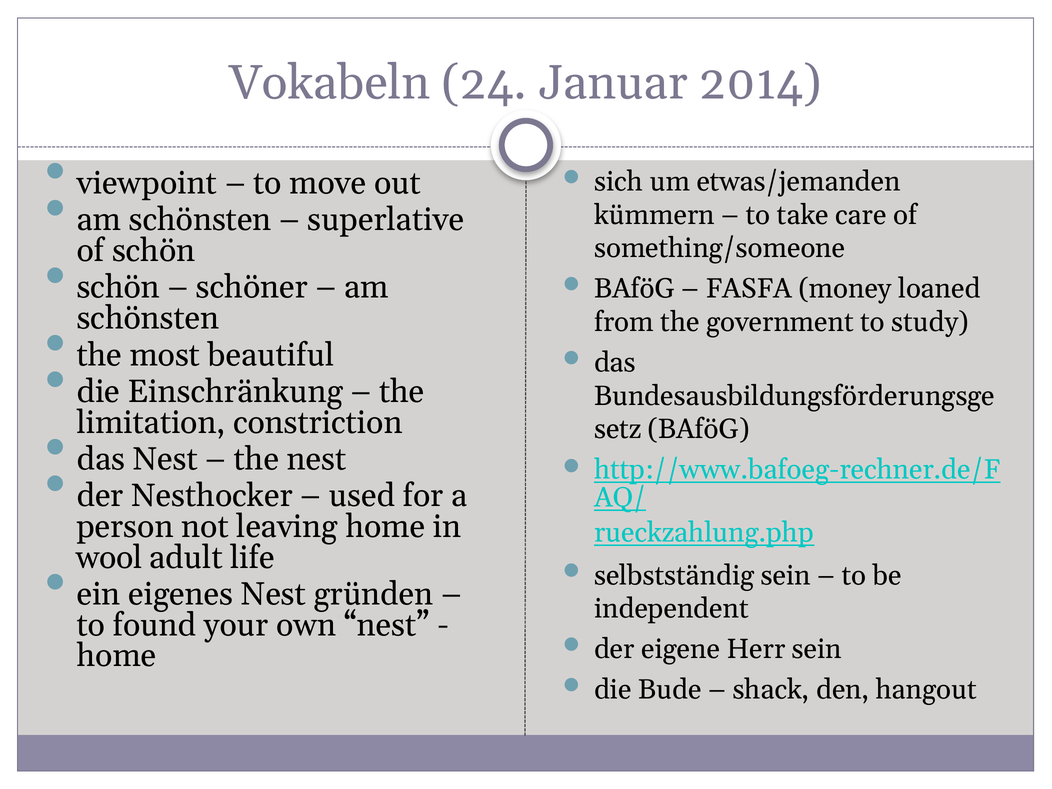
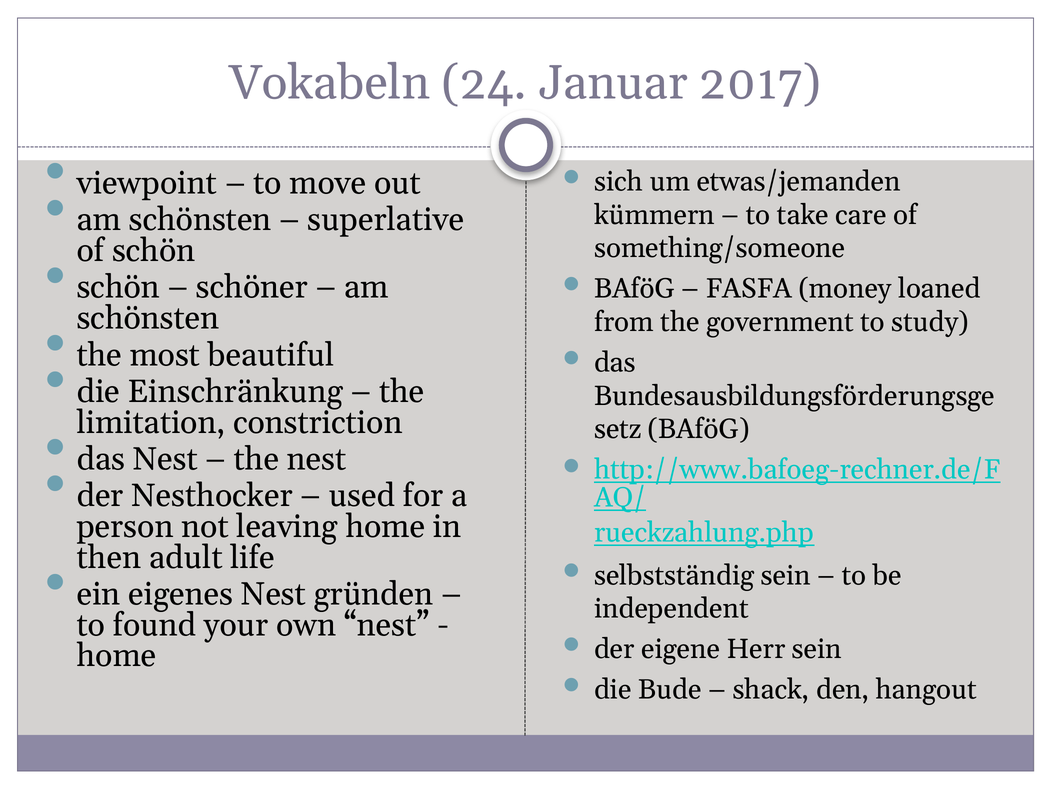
2014: 2014 -> 2017 (760, 83)
wool: wool -> then (109, 557)
